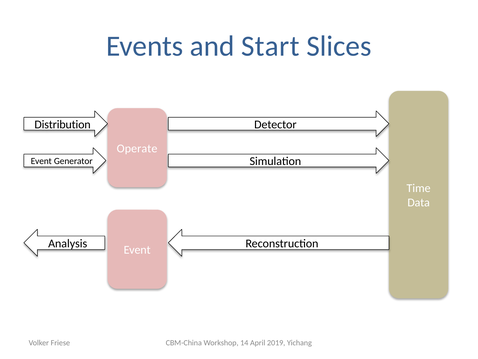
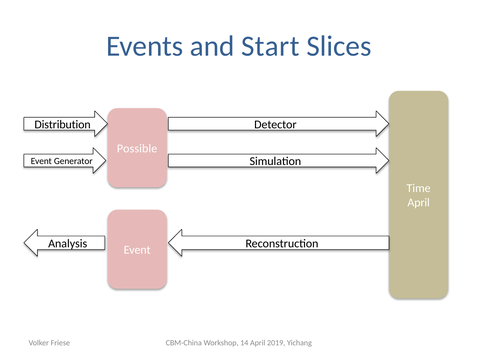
Operate: Operate -> Possible (137, 148)
Data: Data -> April (419, 202)
